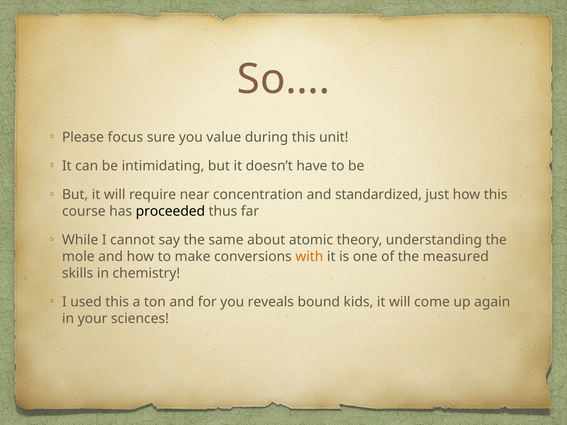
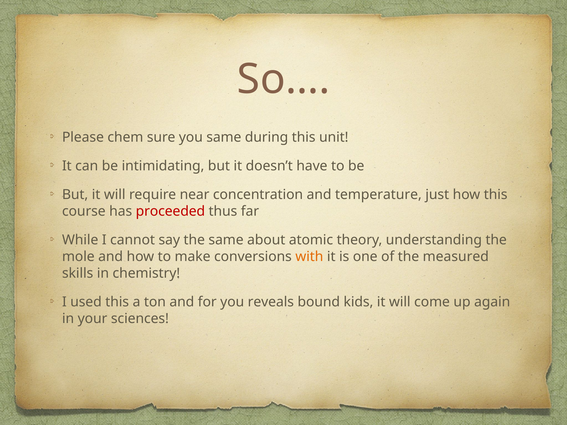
focus: focus -> chem (125, 137)
you value: value -> same (224, 137)
standardized: standardized -> temperature (378, 195)
proceeded colour: black -> red (170, 211)
